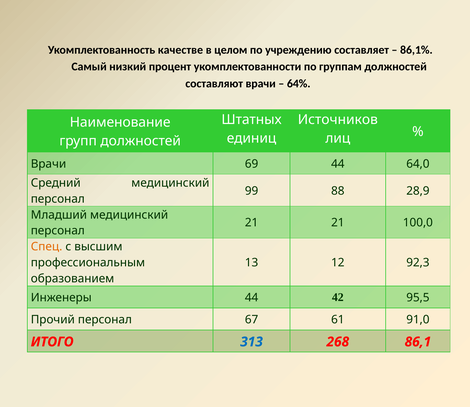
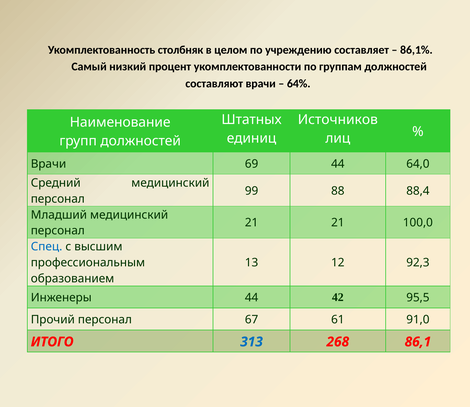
качестве: качестве -> столбняк (181, 50)
28,9: 28,9 -> 88,4 (418, 191)
Спец colour: orange -> blue (47, 247)
